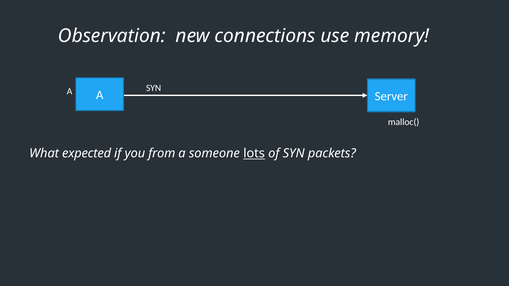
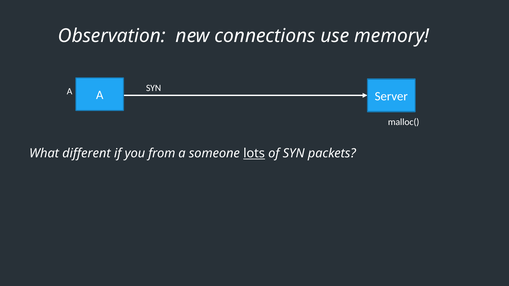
expected: expected -> different (86, 153)
